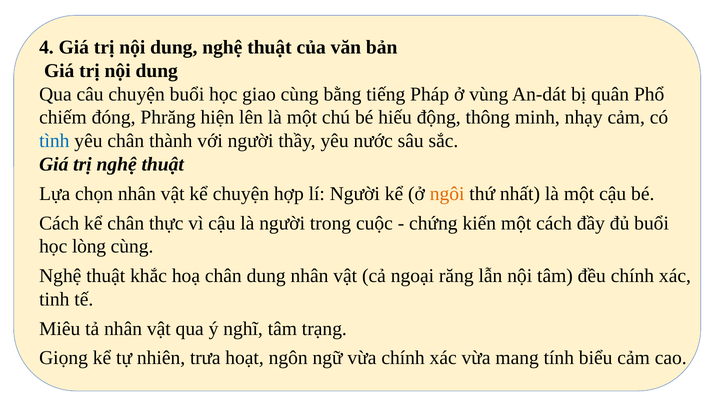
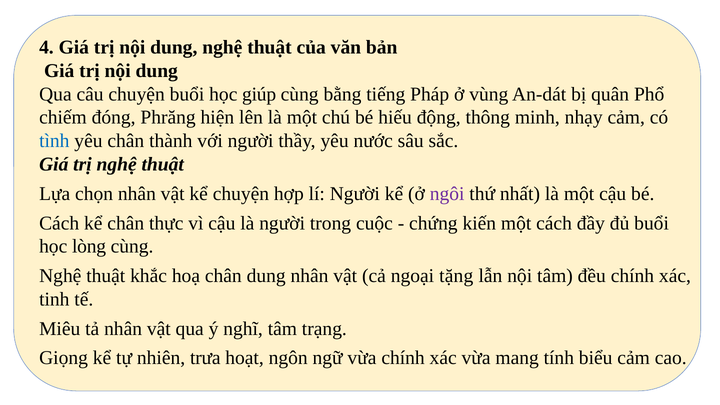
giao: giao -> giúp (259, 94)
ngôi colour: orange -> purple (447, 194)
răng: răng -> tặng (456, 276)
